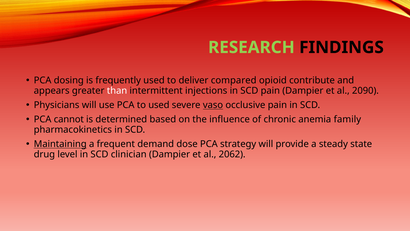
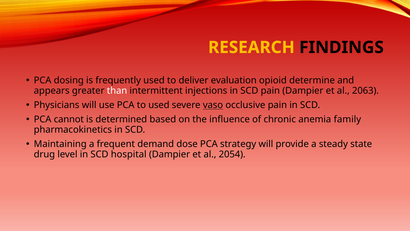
RESEARCH colour: light green -> yellow (251, 47)
compared: compared -> evaluation (234, 80)
contribute: contribute -> determine (312, 80)
2090: 2090 -> 2063 (365, 90)
Maintaining underline: present -> none (60, 144)
clinician: clinician -> hospital (129, 154)
2062: 2062 -> 2054 (232, 154)
